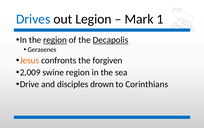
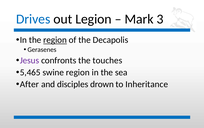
1: 1 -> 3 (160, 19)
Decapolis underline: present -> none (111, 40)
Jesus colour: orange -> purple (30, 60)
forgiven: forgiven -> touches (107, 60)
2,009: 2,009 -> 5,465 (30, 72)
Drive: Drive -> After (29, 84)
Corinthians: Corinthians -> Inheritance (147, 84)
